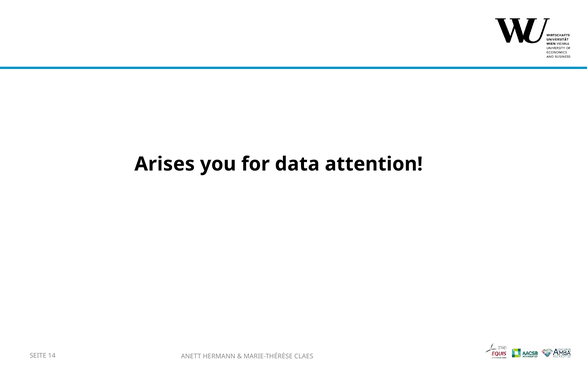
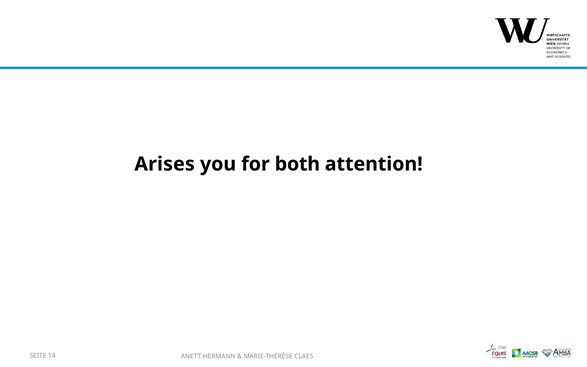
data: data -> both (297, 164)
